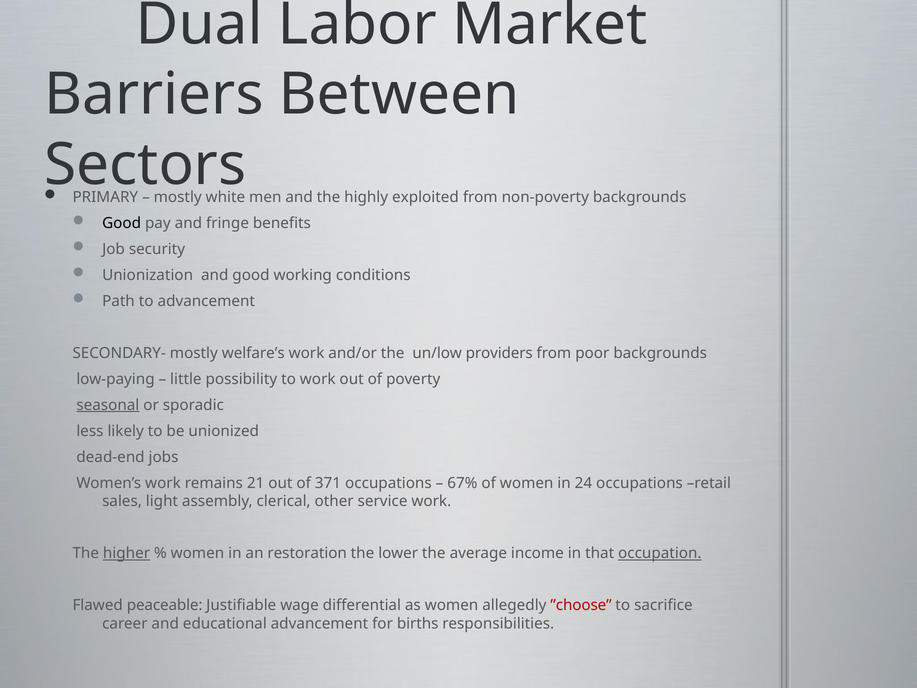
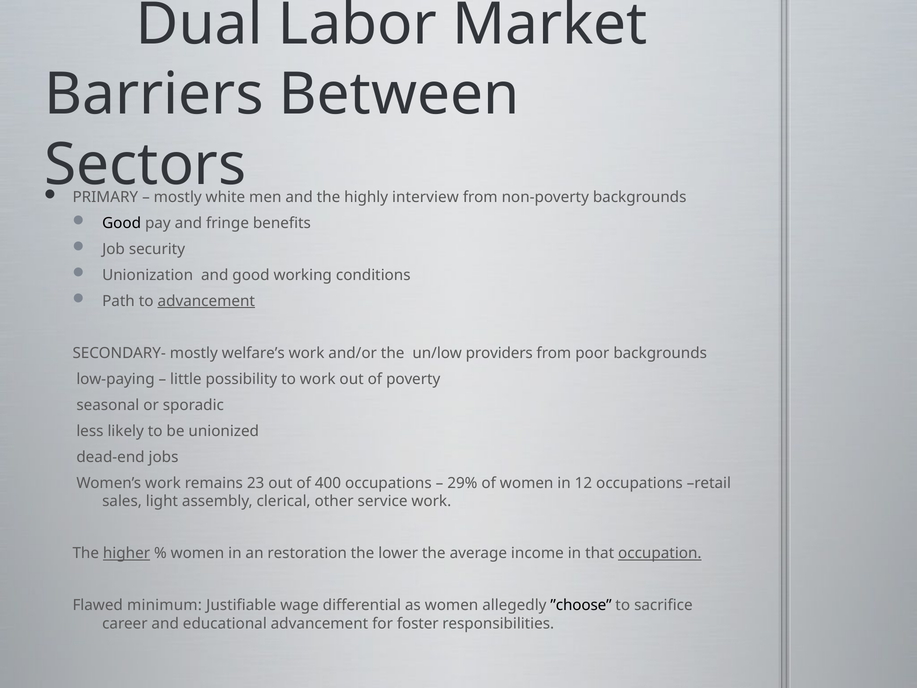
exploited: exploited -> interview (425, 197)
advancement underline: none -> present (206, 301)
seasonal underline: present -> none (108, 405)
21: 21 -> 23 (256, 483)
371: 371 -> 400 (328, 483)
67%: 67% -> 29% (462, 483)
24: 24 -> 12 (583, 483)
peaceable: peaceable -> minimum (164, 605)
”choose colour: red -> black (581, 605)
births: births -> foster (418, 624)
